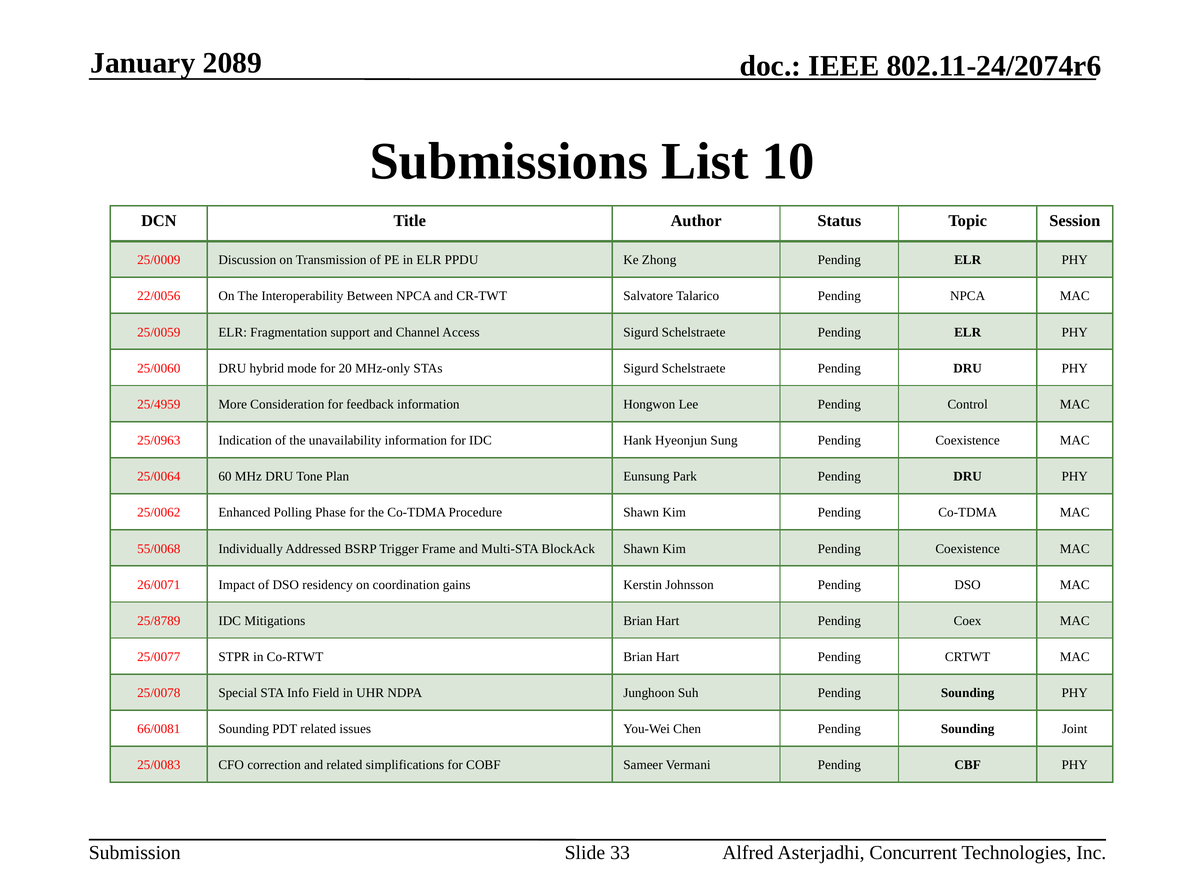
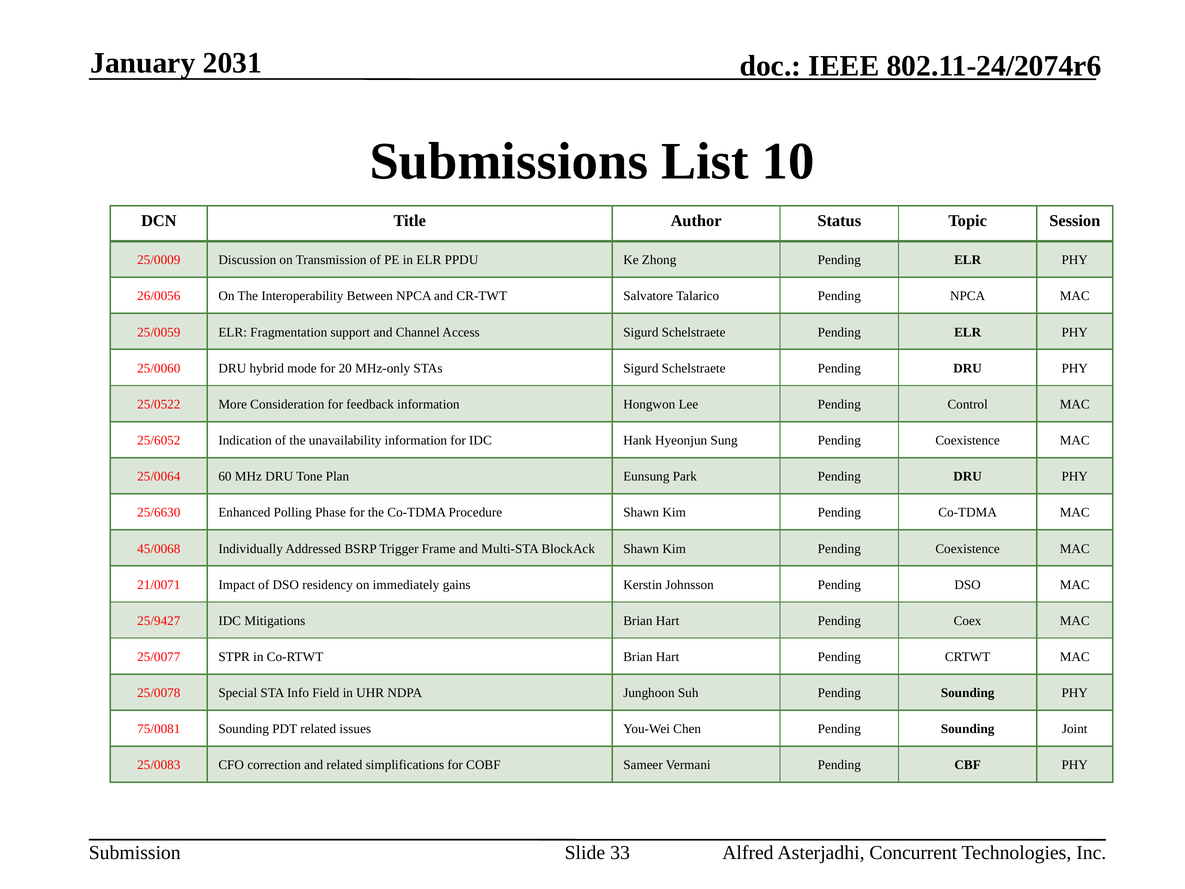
2089: 2089 -> 2031 (232, 63)
22/0056: 22/0056 -> 26/0056 (159, 296)
25/4959: 25/4959 -> 25/0522 (159, 404)
25/0963: 25/0963 -> 25/6052 (159, 440)
25/0062: 25/0062 -> 25/6630 (159, 512)
55/0068: 55/0068 -> 45/0068 (159, 549)
26/0071: 26/0071 -> 21/0071 (159, 585)
coordination: coordination -> immediately (406, 585)
25/8789: 25/8789 -> 25/9427 (159, 621)
66/0081: 66/0081 -> 75/0081 (159, 729)
